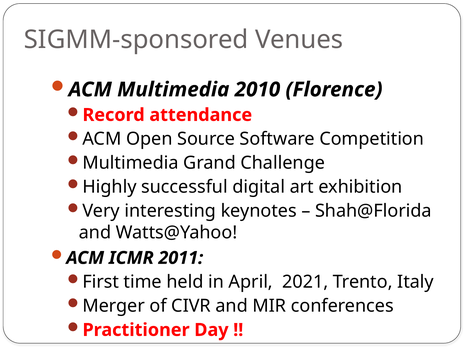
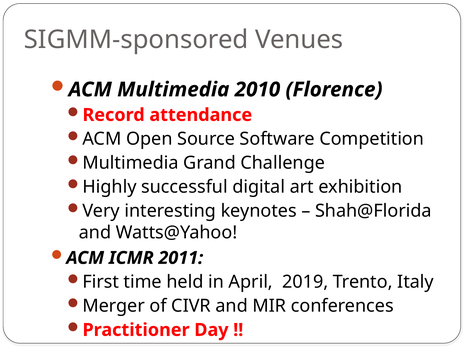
2021: 2021 -> 2019 (305, 282)
